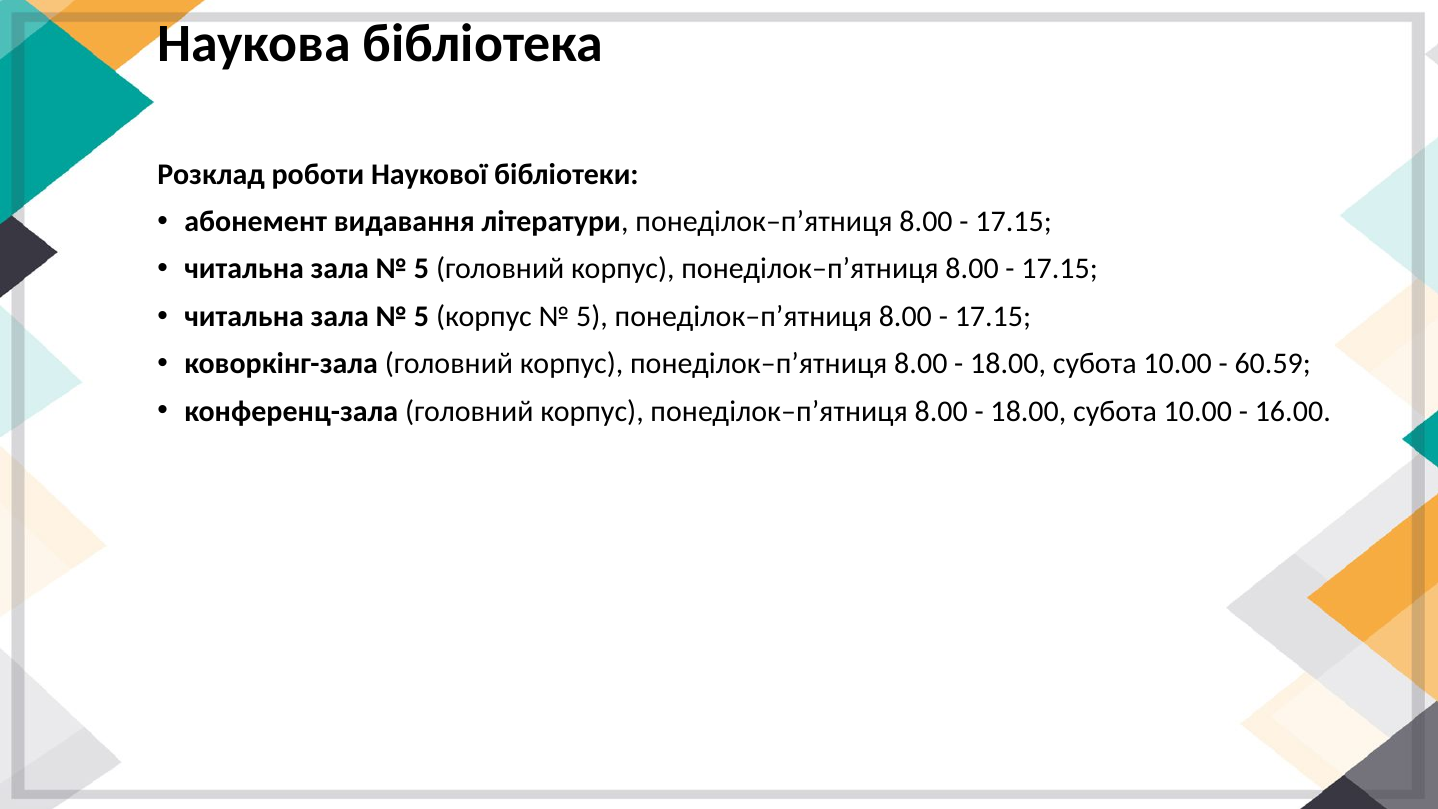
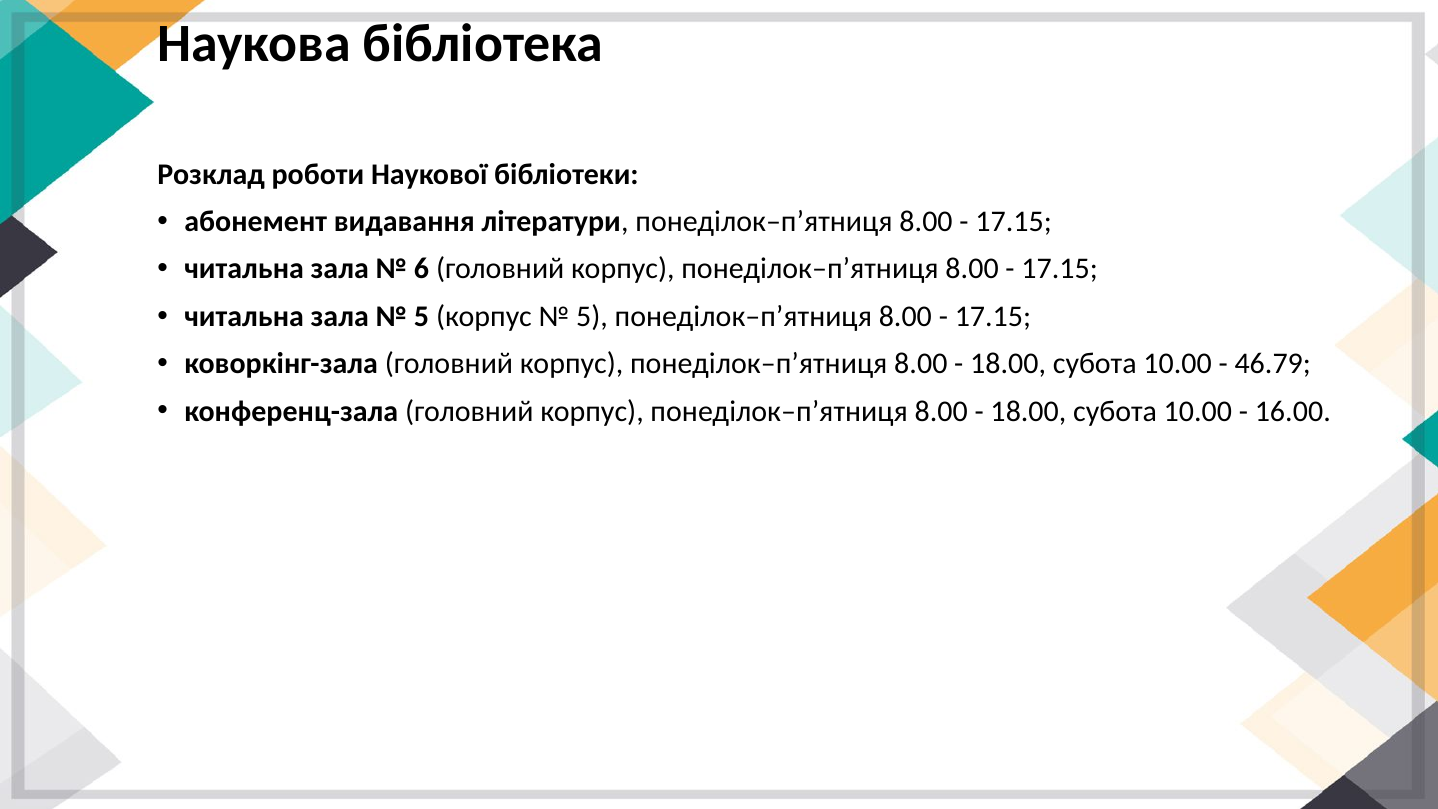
5: 5 -> 6 (421, 269)
60.59: 60.59 -> 46.79 (1273, 364)
